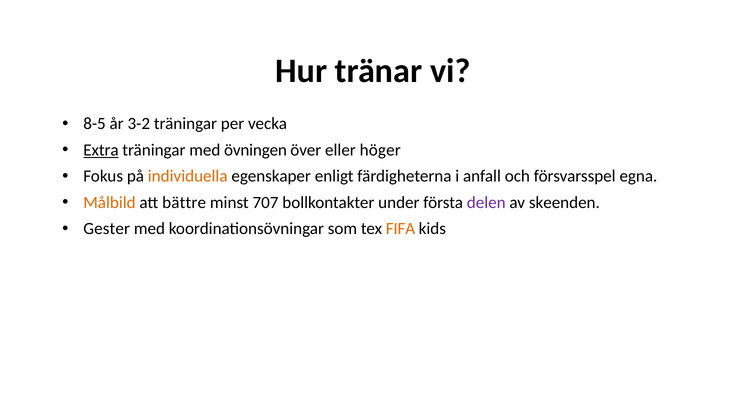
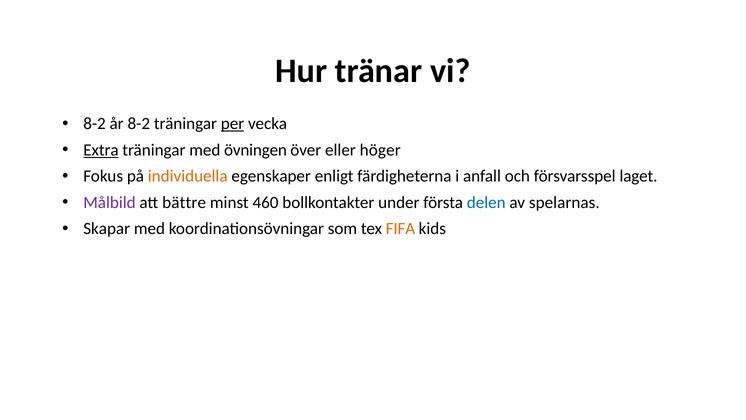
8-5: 8-5 -> 8-2 (95, 124)
år 3-2: 3-2 -> 8-2 (139, 124)
per underline: none -> present (233, 124)
egna: egna -> laget (638, 176)
Målbild colour: orange -> purple (109, 202)
707: 707 -> 460 (266, 202)
delen colour: purple -> blue (486, 202)
skeenden: skeenden -> spelarnas (564, 202)
Gester: Gester -> Skapar (107, 228)
